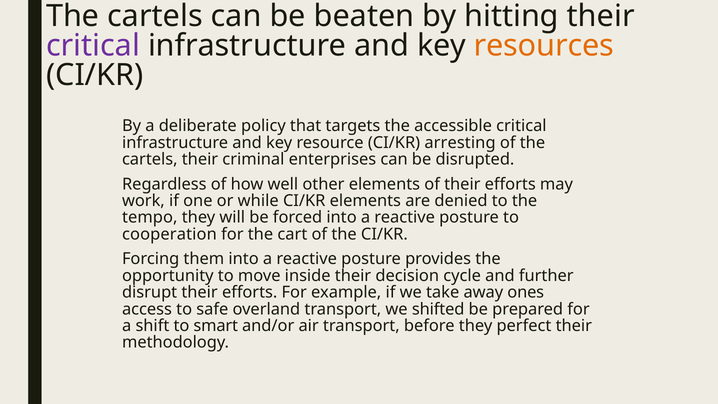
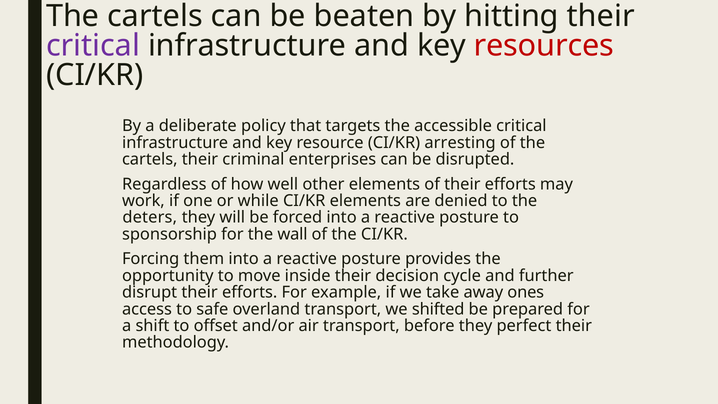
resources colour: orange -> red (544, 46)
tempo: tempo -> deters (150, 217)
cooperation: cooperation -> sponsorship (170, 234)
cart: cart -> wall (292, 234)
smart: smart -> offset (216, 326)
